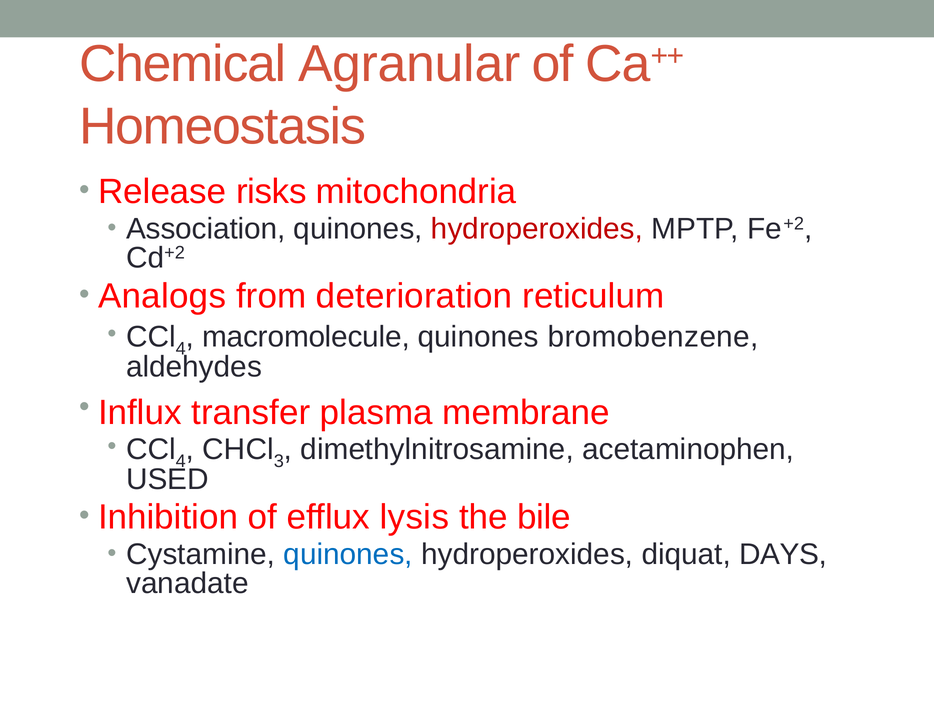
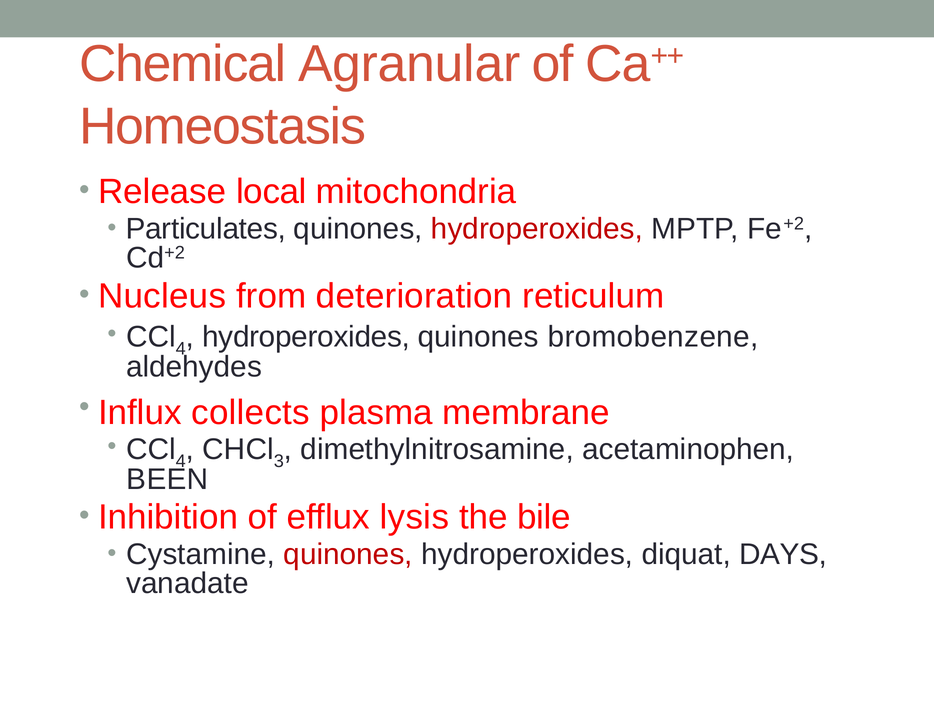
risks: risks -> local (271, 192)
Association: Association -> Particulates (206, 229)
Analogs: Analogs -> Nucleus (162, 296)
macromolecule: macromolecule -> hydroperoxides (306, 337)
transfer: transfer -> collects (251, 412)
USED: USED -> BEEN (167, 479)
quinones colour: blue -> red (348, 554)
